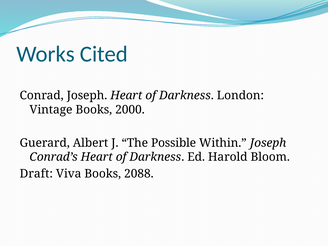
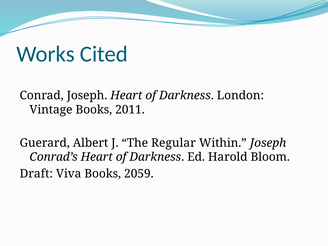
2000: 2000 -> 2011 (130, 110)
Possible: Possible -> Regular (173, 143)
2088: 2088 -> 2059 (139, 174)
